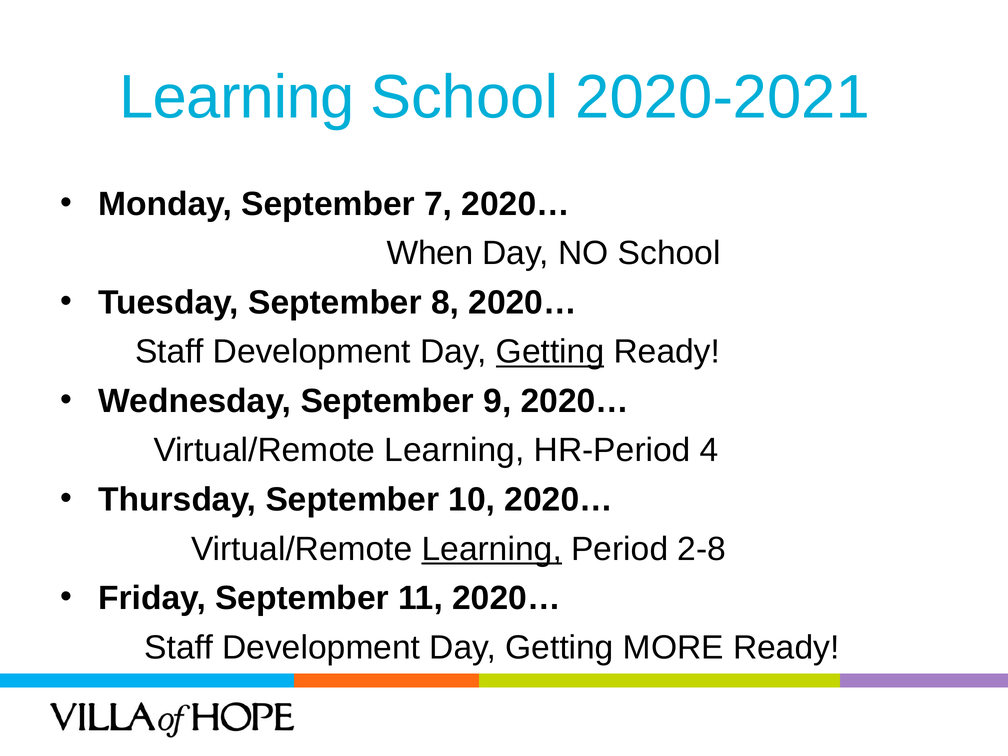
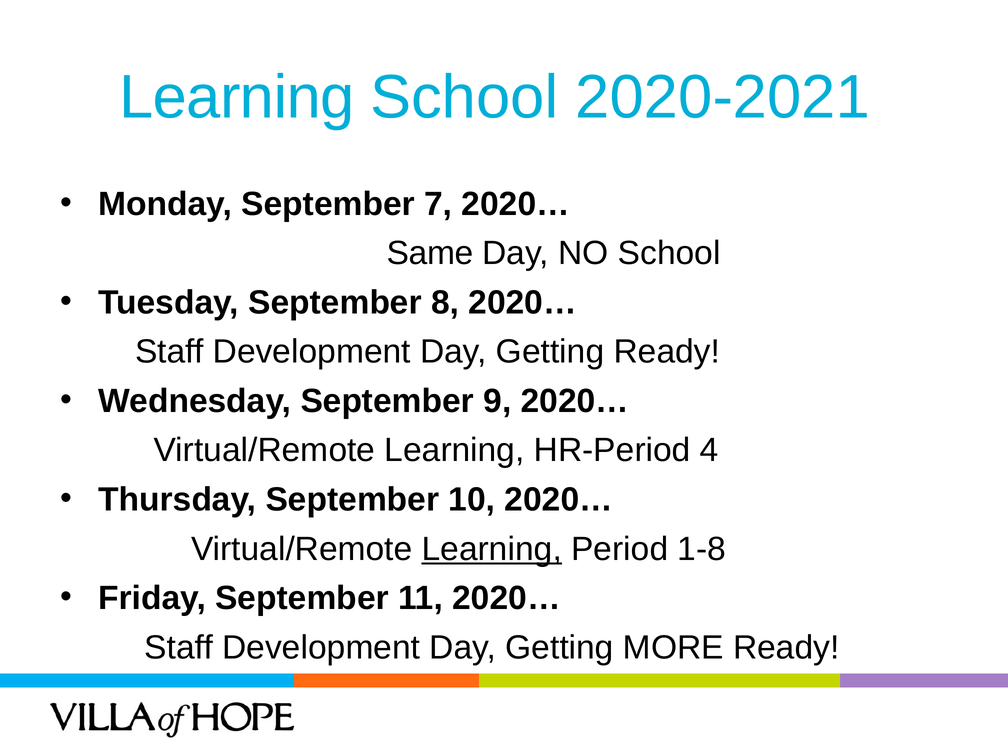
When: When -> Same (430, 253)
Getting underline: present -> none (550, 352)
2-8: 2-8 -> 1-8 (702, 549)
